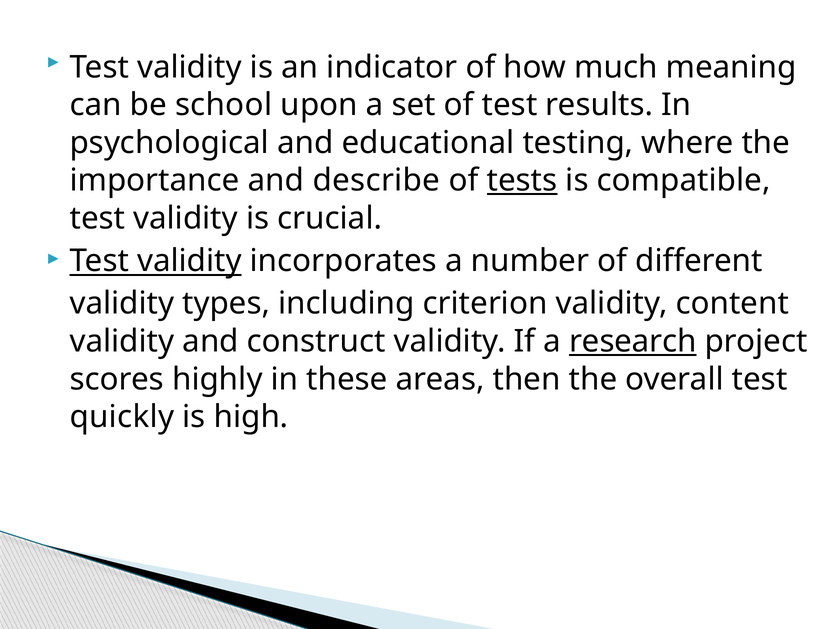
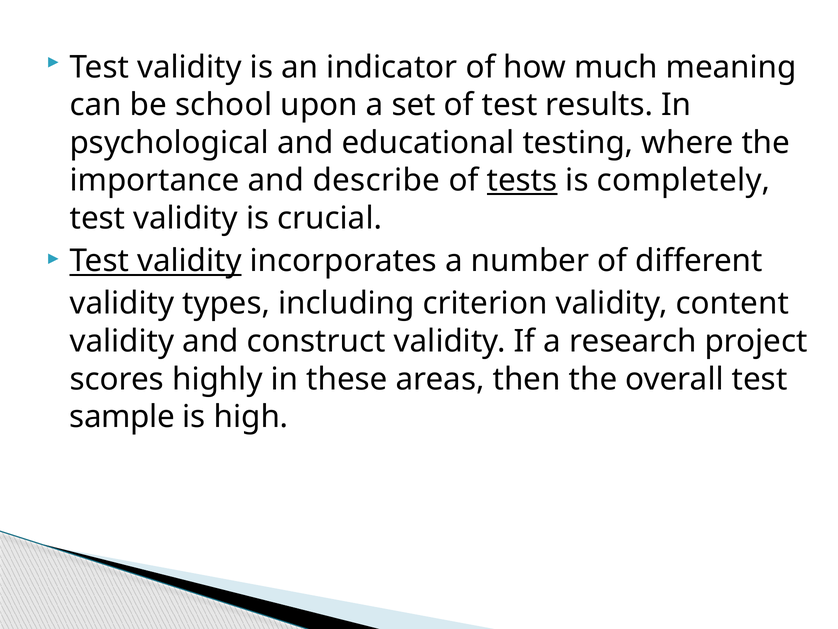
compatible: compatible -> completely (684, 180)
research underline: present -> none (633, 341)
quickly: quickly -> sample (122, 417)
